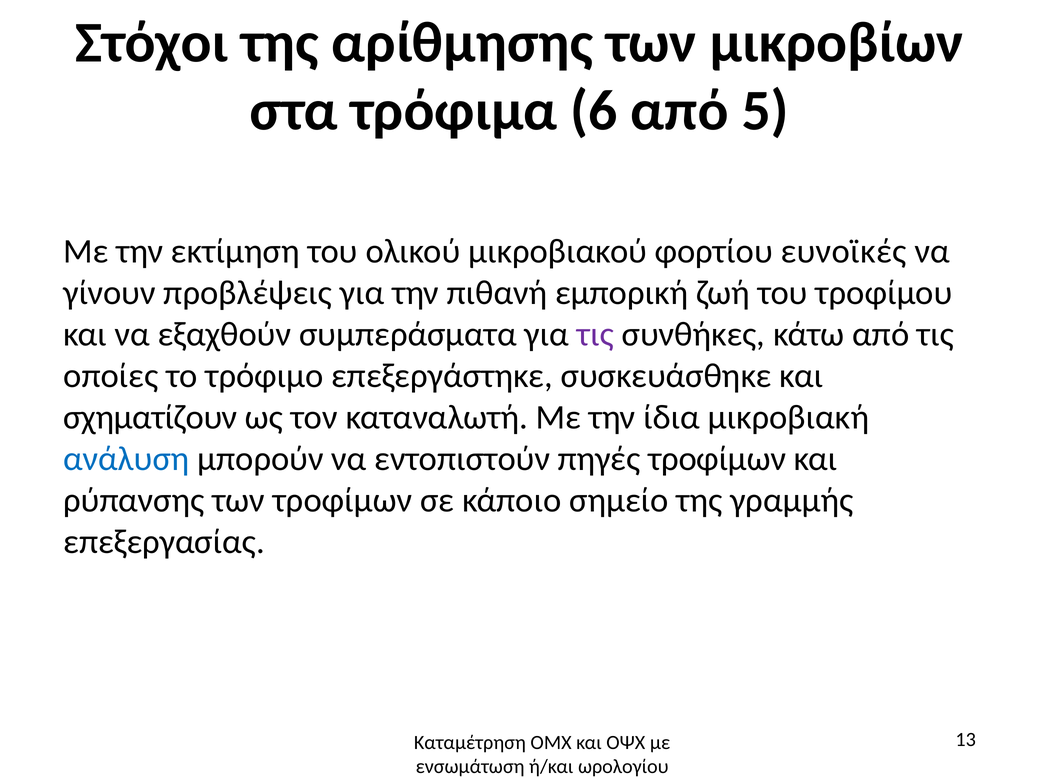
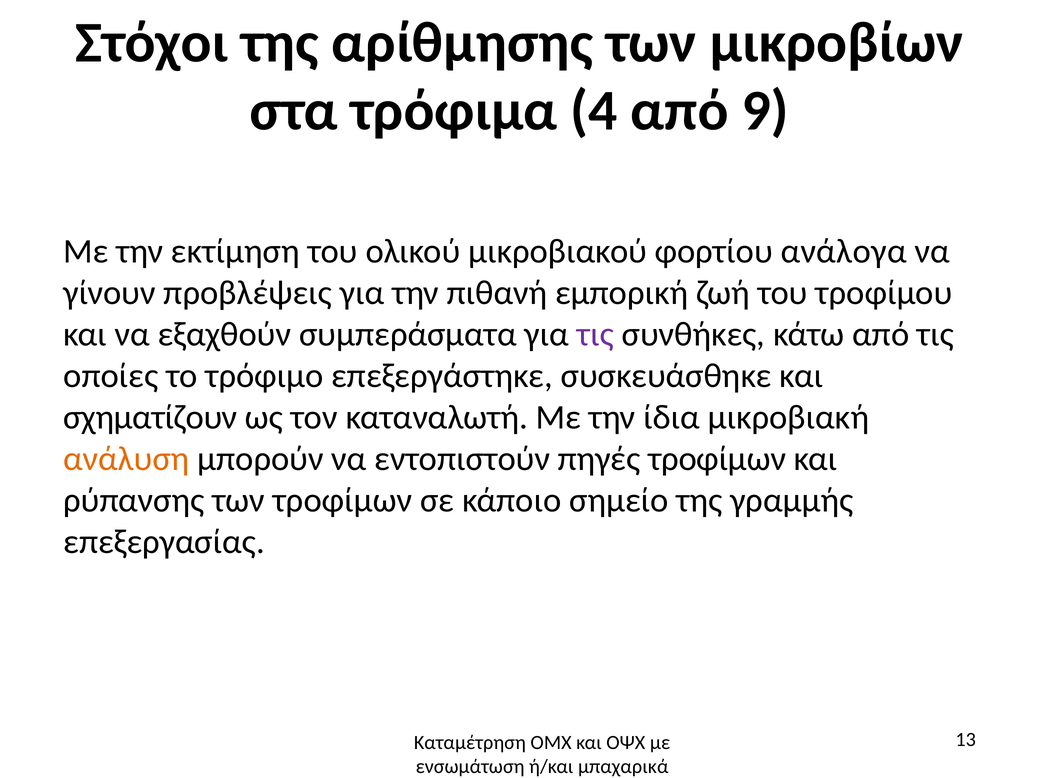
6: 6 -> 4 (594, 111)
5: 5 -> 9 (765, 111)
ευνοϊκές: ευνοϊκές -> ανάλογα (844, 251)
ανάλυση colour: blue -> orange (126, 459)
ωρολογίου: ωρολογίου -> μπαχαρικά (623, 767)
